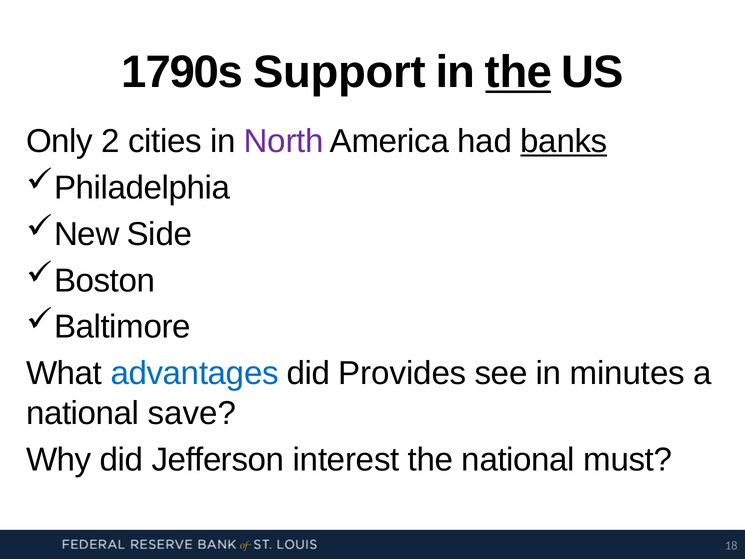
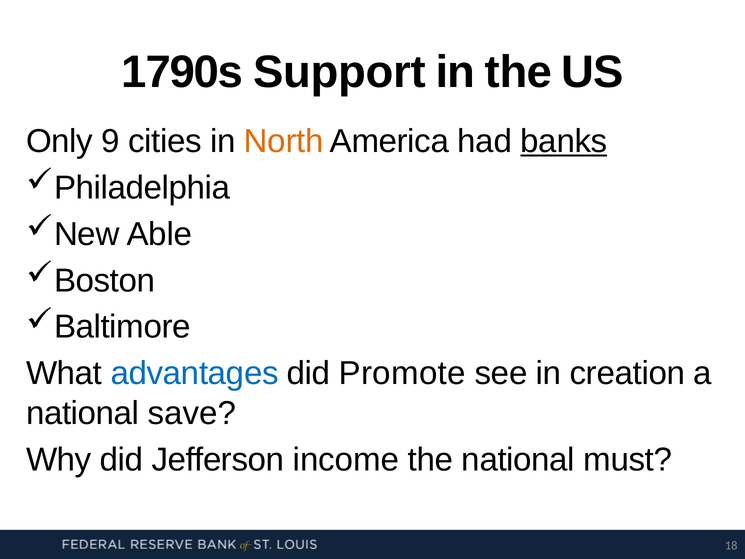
the underline: present -> none (519, 72)
2: 2 -> 9 (111, 141)
North colour: purple -> orange (284, 141)
Side: Side -> Able (159, 234)
Provides: Provides -> Promote (402, 373)
minutes: minutes -> creation (627, 373)
interest: interest -> income (346, 459)
